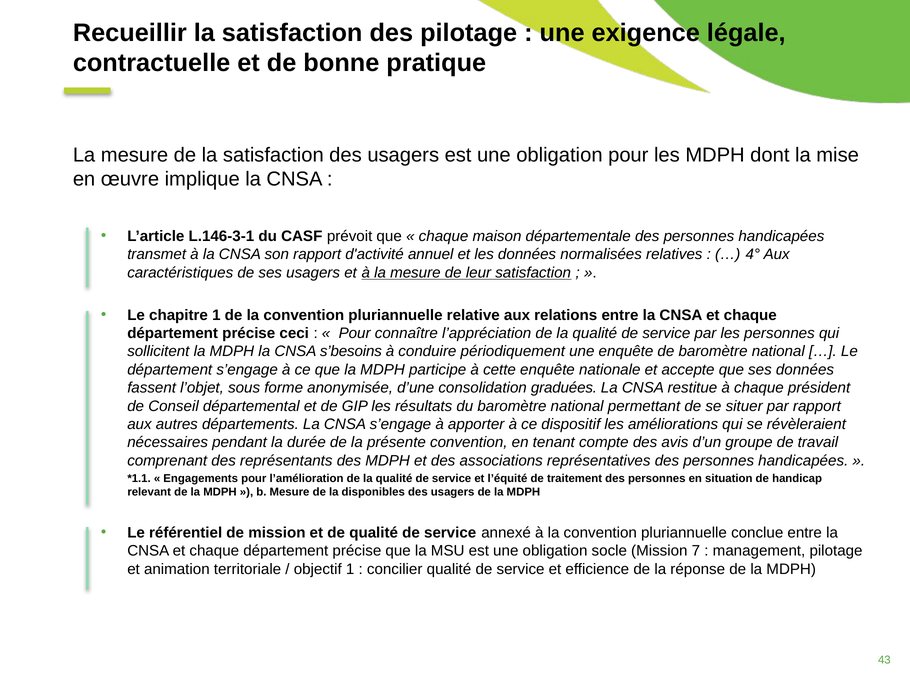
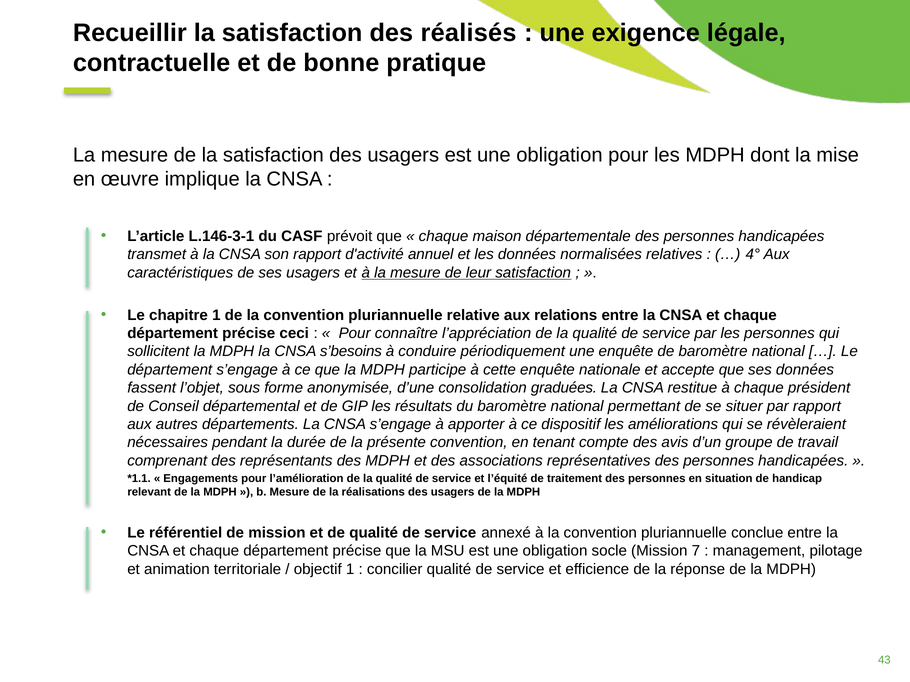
des pilotage: pilotage -> réalisés (469, 33)
disponibles: disponibles -> réalisations (373, 493)
